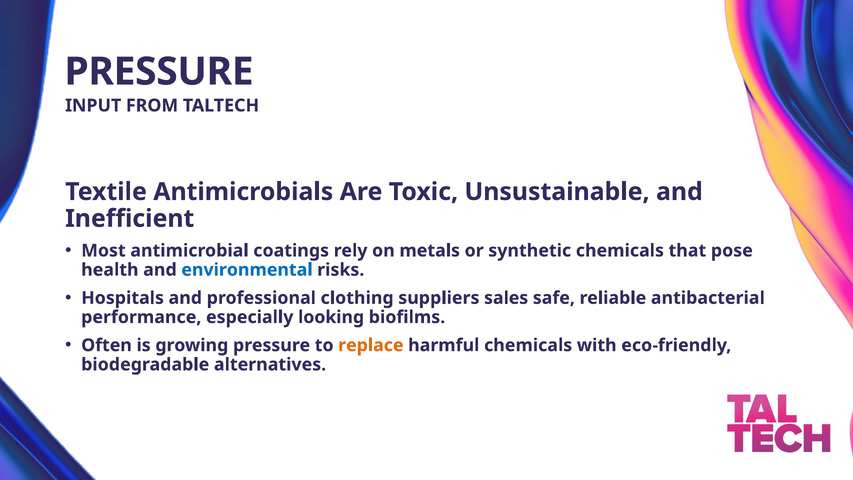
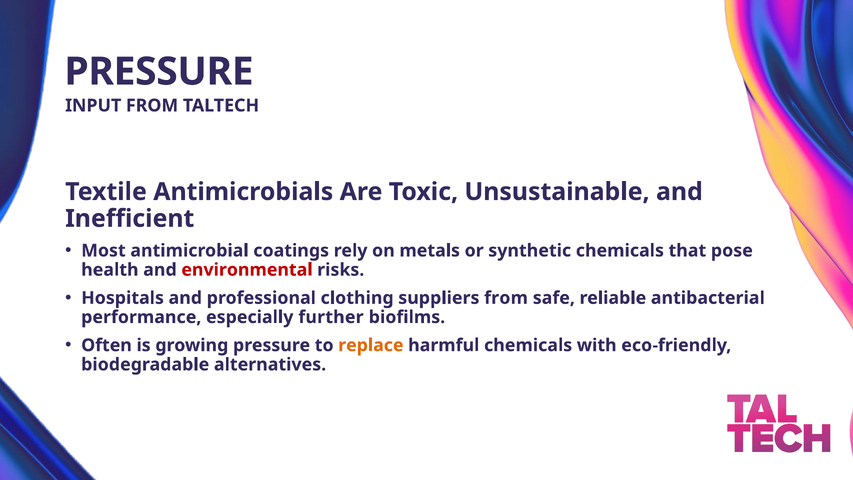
environmental colour: blue -> red (247, 270)
suppliers sales: sales -> from (506, 298)
looking: looking -> further (331, 317)
